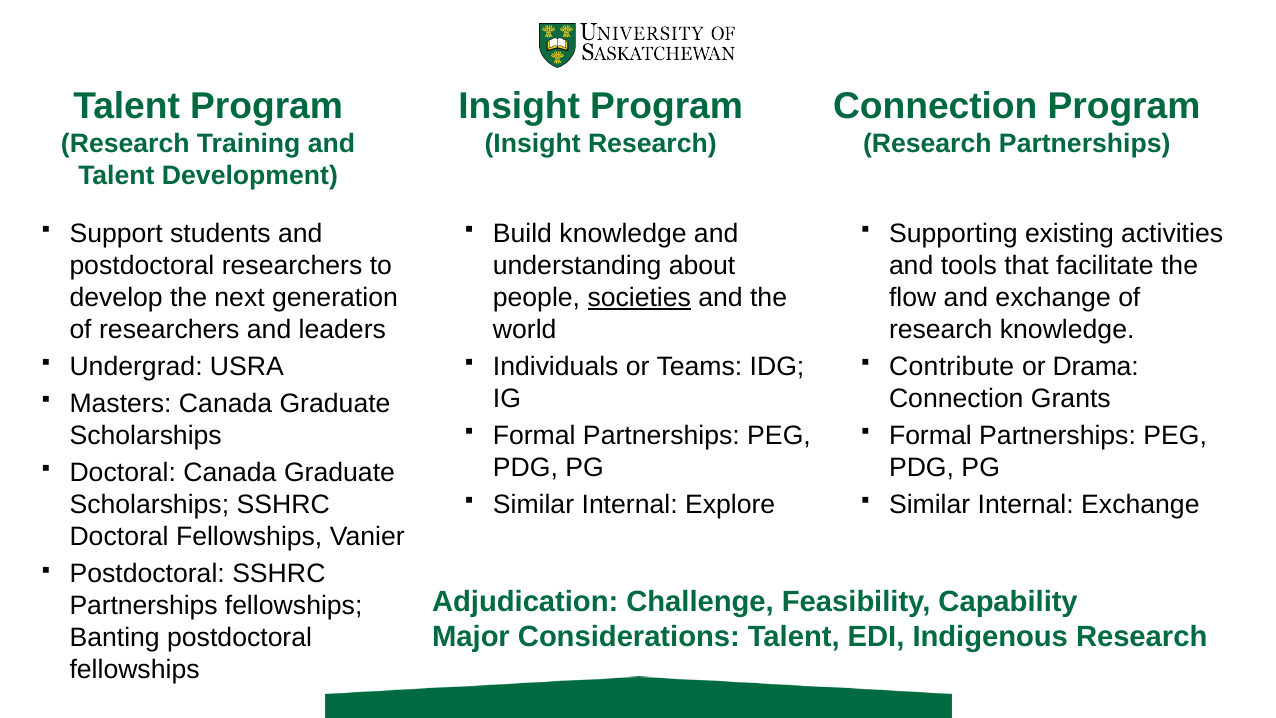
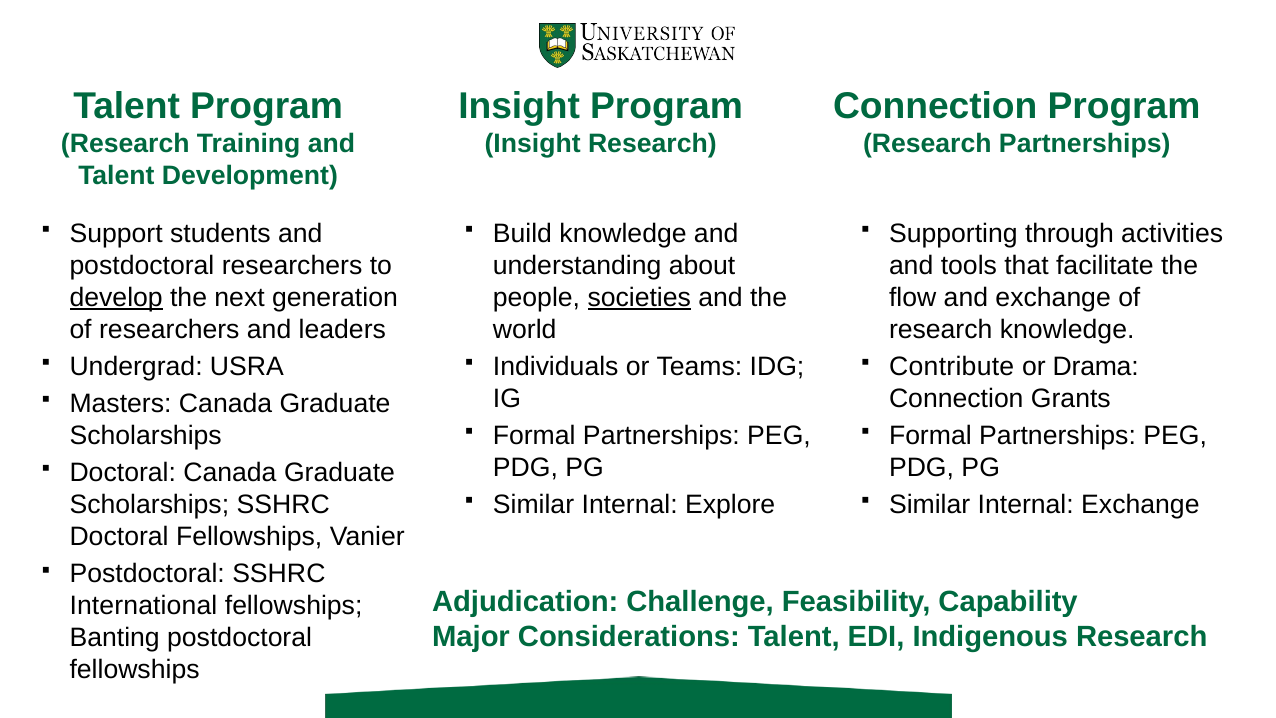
existing: existing -> through (1070, 233)
develop underline: none -> present (116, 297)
Partnerships: Partnerships -> International (143, 606)
